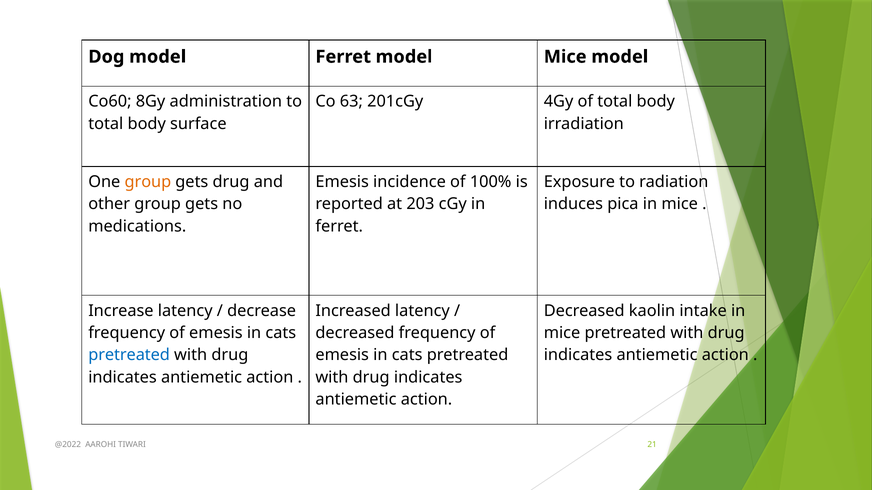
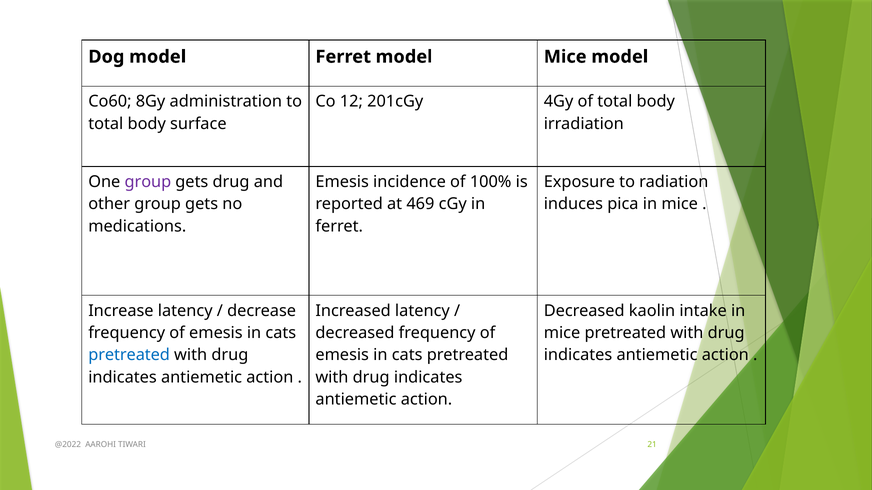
63: 63 -> 12 (351, 102)
group colour: orange -> purple (148, 182)
203: 203 -> 469 (420, 204)
